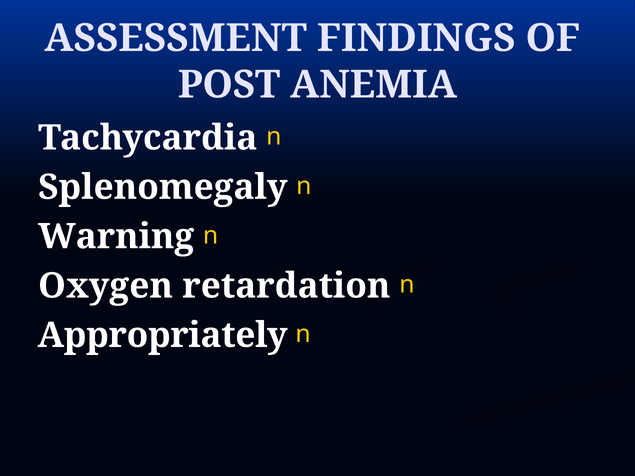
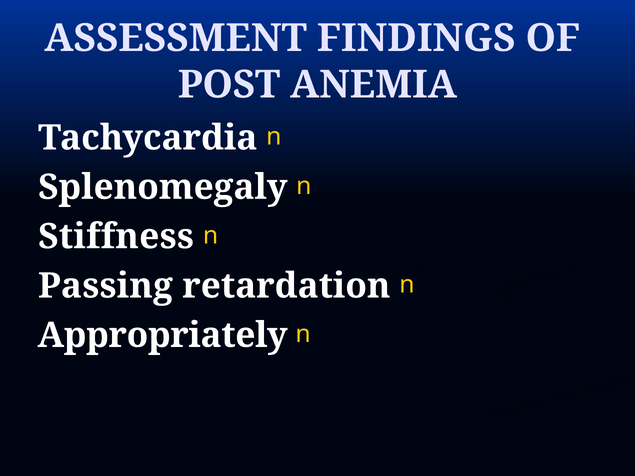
Warning: Warning -> Stiffness (116, 237)
Oxygen: Oxygen -> Passing (105, 286)
